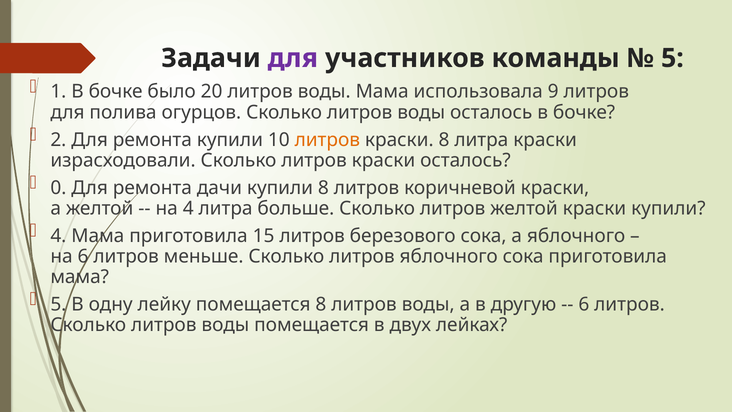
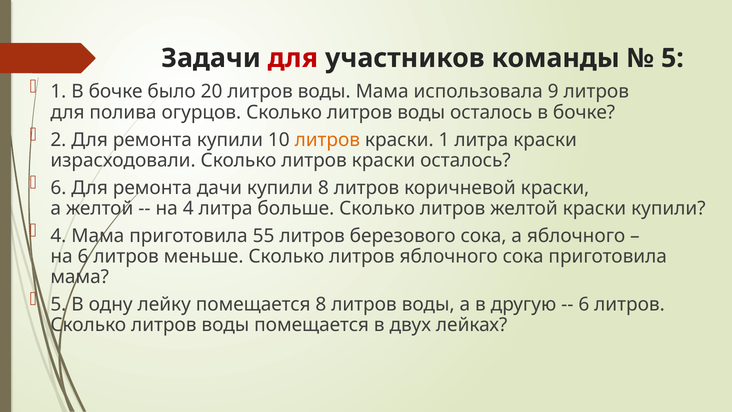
для colour: purple -> red (293, 58)
краски 8: 8 -> 1 (444, 140)
0: 0 -> 6 (58, 188)
15: 15 -> 55 (264, 236)
